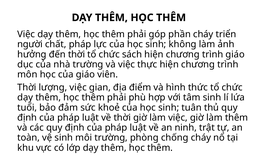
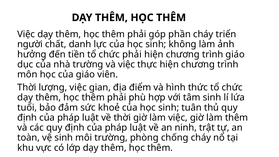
chất pháp: pháp -> danh (80, 44)
đến thời: thời -> tiền (76, 54)
chức sách: sách -> phải (132, 54)
